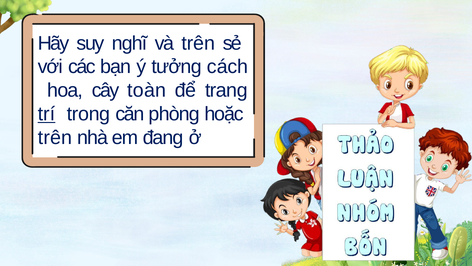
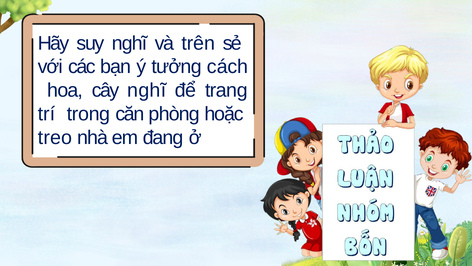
cây toàn: toàn -> nghĩ (147, 90)
trí underline: present -> none (46, 114)
trên: trên -> treo (55, 137)
